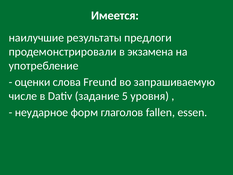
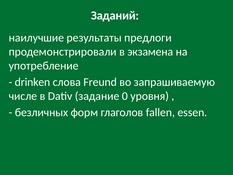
Имеется: Имеется -> Заданий (115, 15)
оценки: оценки -> drinken (33, 82)
5: 5 -> 0 (125, 96)
неударное: неударное -> безличных (41, 112)
